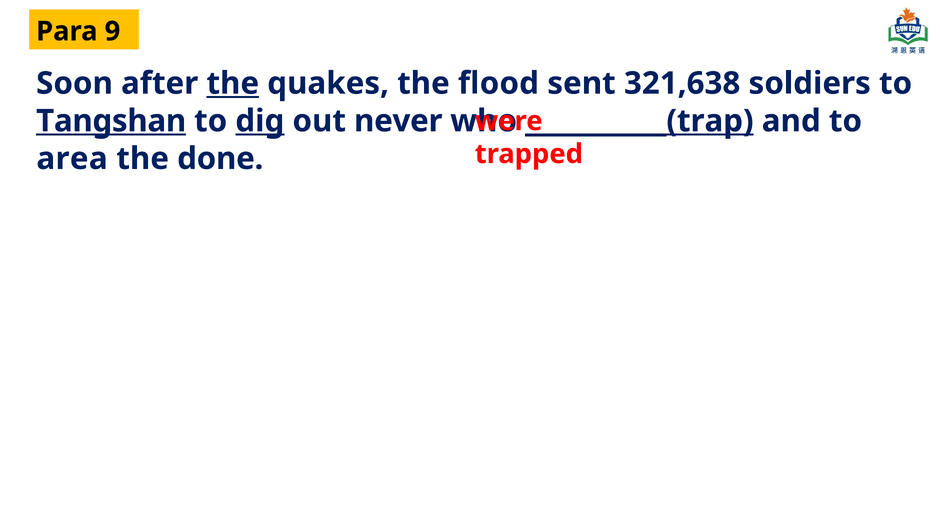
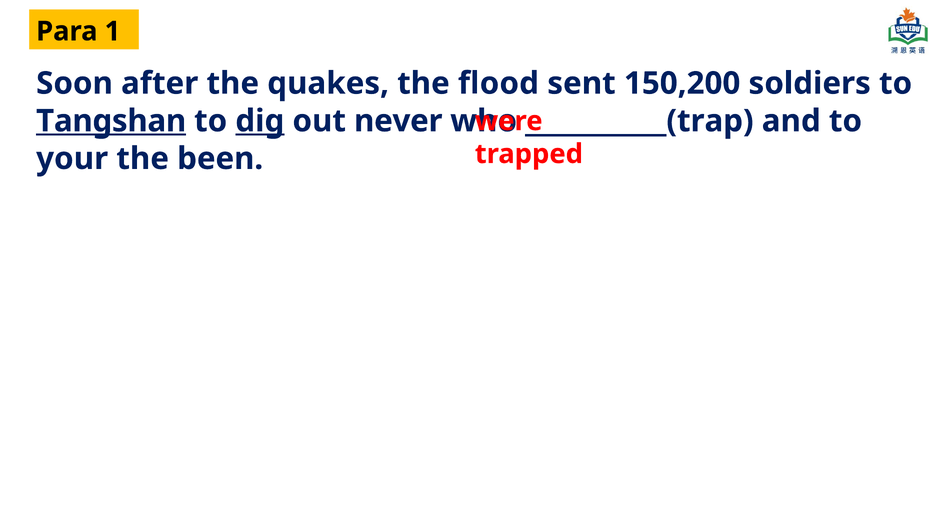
9: 9 -> 1 (112, 31)
the underline: present -> none (233, 83)
321,638: 321,638 -> 150,200 (682, 83)
___________(trap underline: present -> none (639, 121)
area: area -> your (72, 159)
done: done -> been (220, 159)
